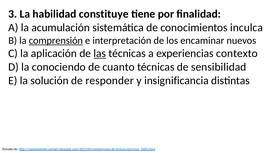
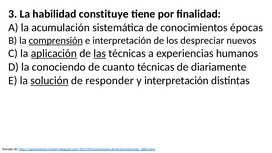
inculca: inculca -> épocas (247, 28)
encaminar: encaminar -> despreciar (202, 40)
aplicación underline: none -> present (54, 53)
contexto: contexto -> humanos (237, 53)
sensibilidad: sensibilidad -> diariamente (219, 67)
solución underline: none -> present (50, 81)
y insignificancia: insignificancia -> interpretación (176, 81)
